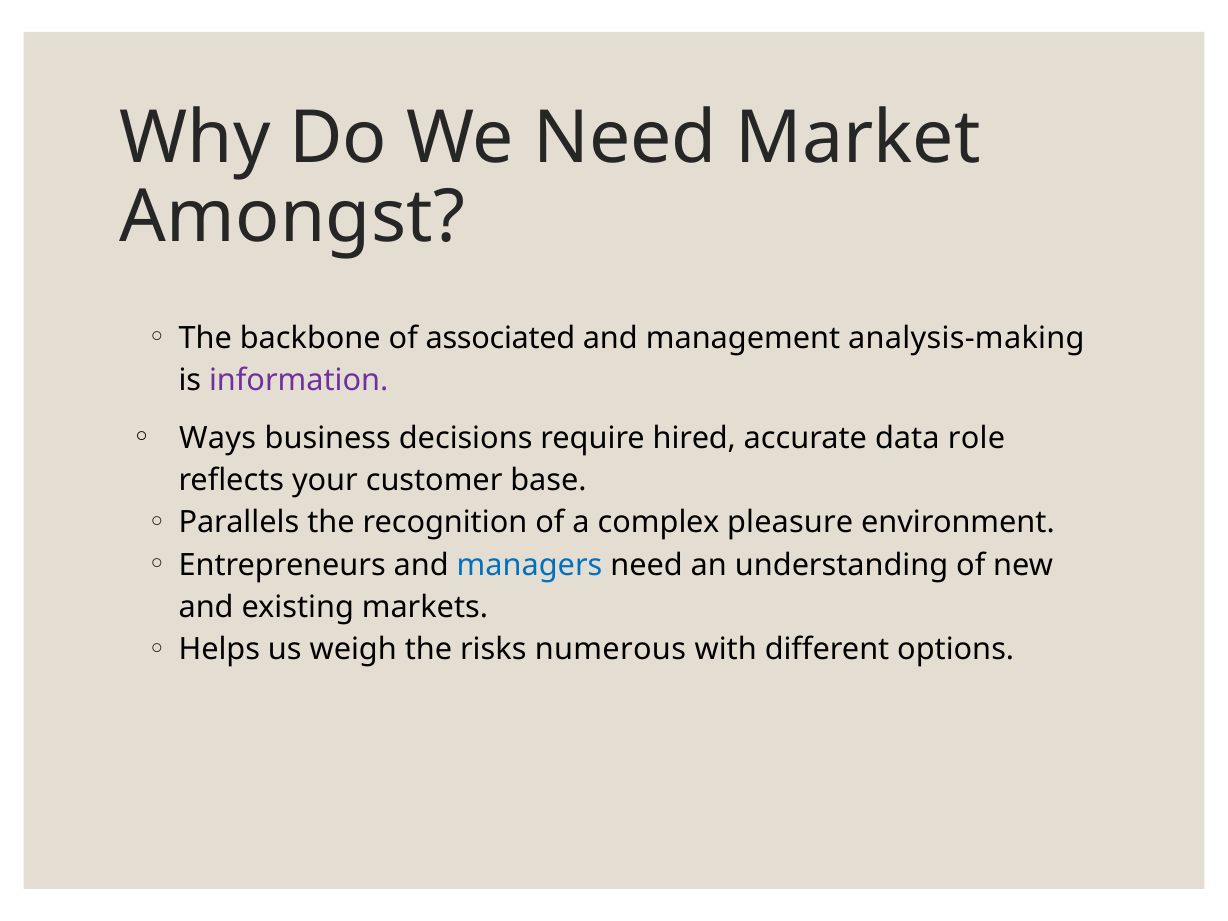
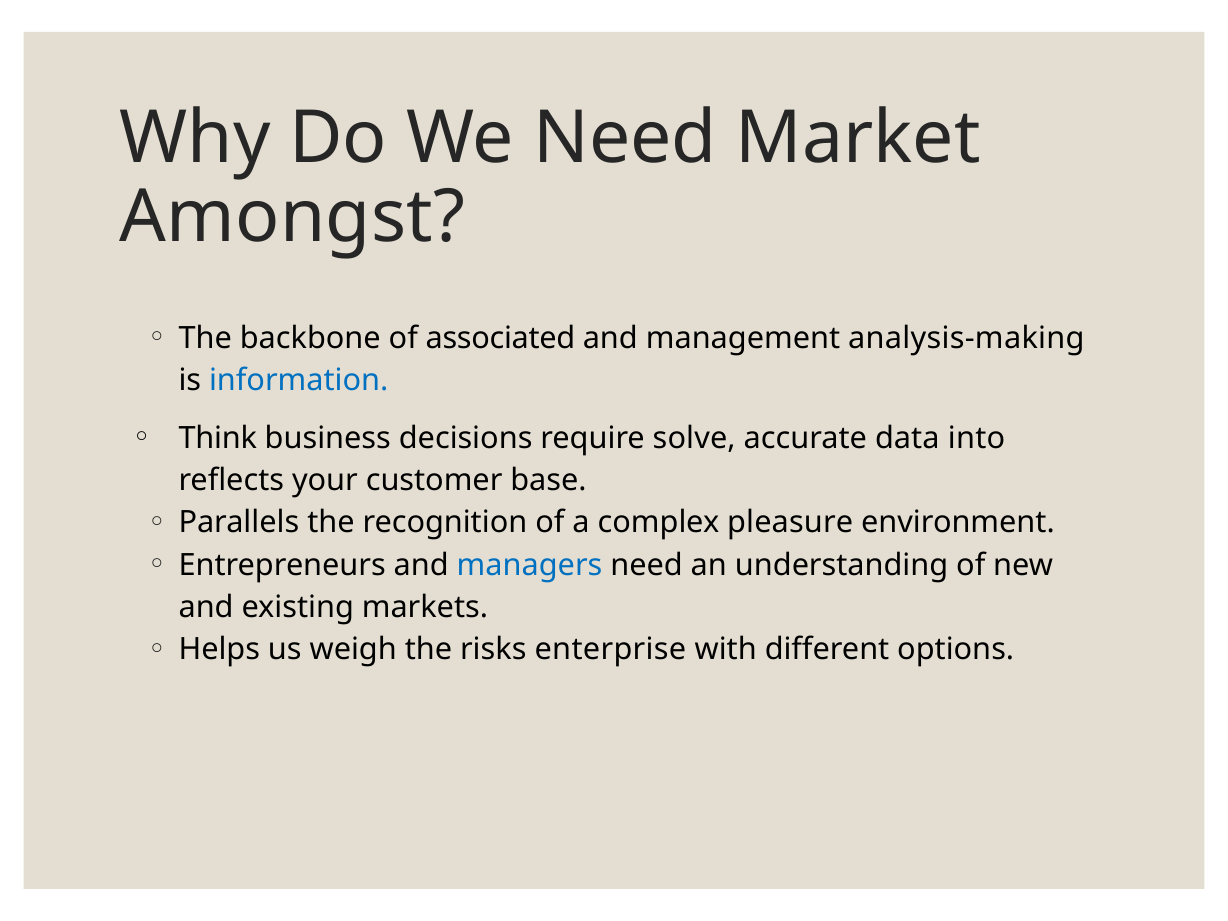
information colour: purple -> blue (299, 380)
Ways: Ways -> Think (218, 438)
hired: hired -> solve (694, 438)
role: role -> into (977, 438)
numerous: numerous -> enterprise (610, 650)
